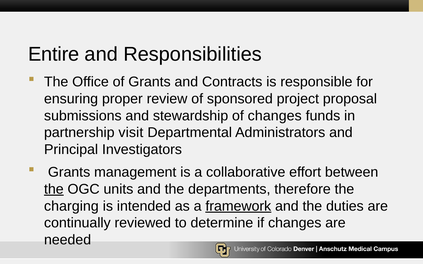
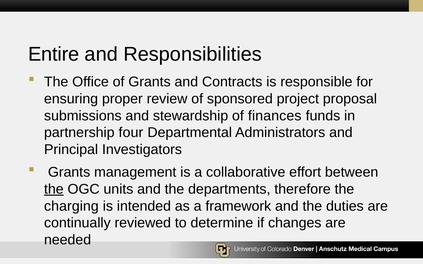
of changes: changes -> finances (275, 116)
visit: visit -> four (131, 133)
framework underline: present -> none (238, 206)
